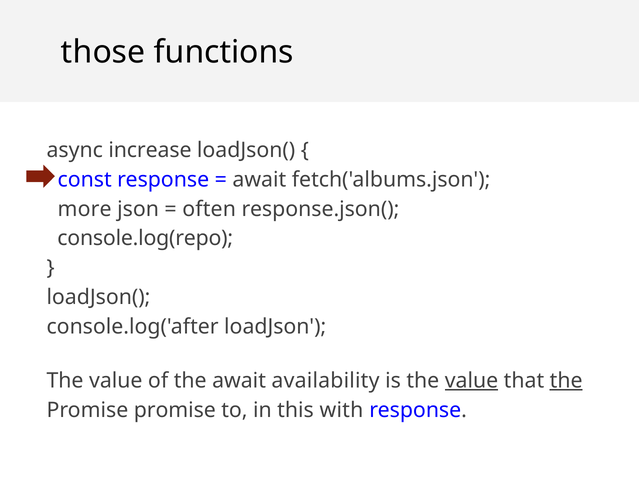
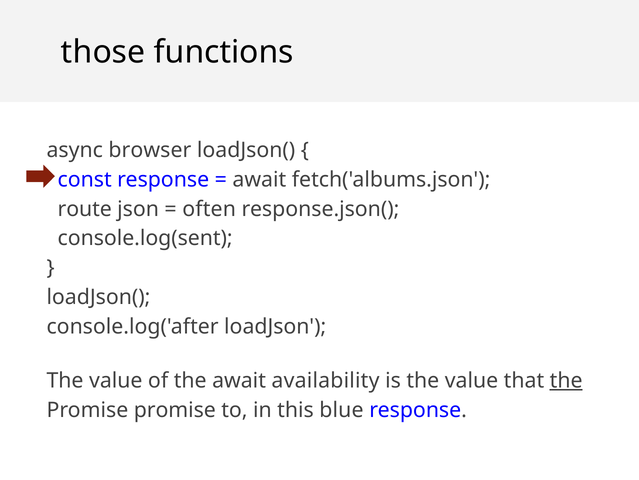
increase: increase -> browser (150, 150)
more: more -> route (85, 209)
console.log(repo: console.log(repo -> console.log(sent (145, 238)
value underline: present -> none (471, 380)
with: with -> blue (341, 410)
